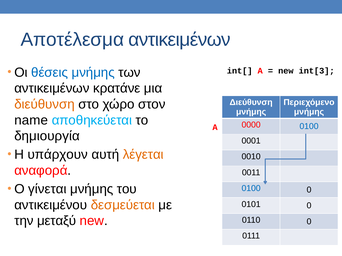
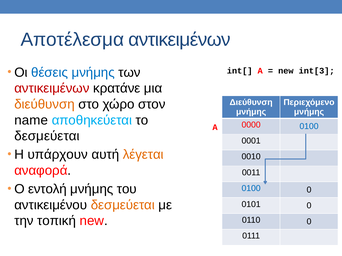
αντικειμένων colour: black -> red (52, 89)
δημιουργία: δημιουργία -> δεσμεύεται (47, 136)
γίνεται: γίνεται -> εντολή (47, 189)
μεταξύ: μεταξύ -> τοπική (57, 221)
